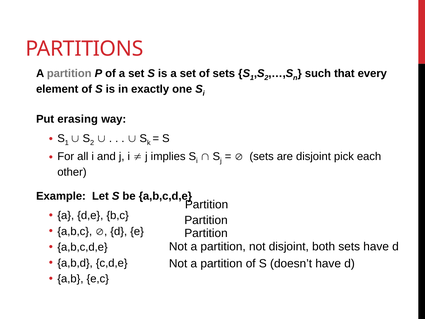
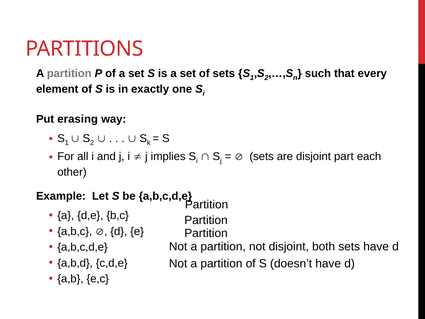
pick: pick -> part (344, 156)
